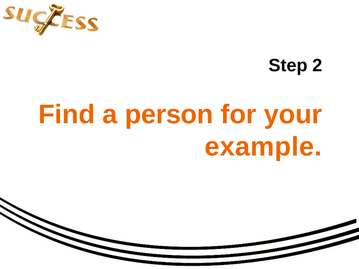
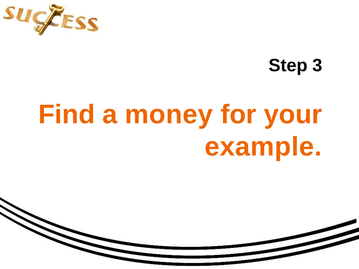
2: 2 -> 3 (317, 66)
person: person -> money (169, 115)
